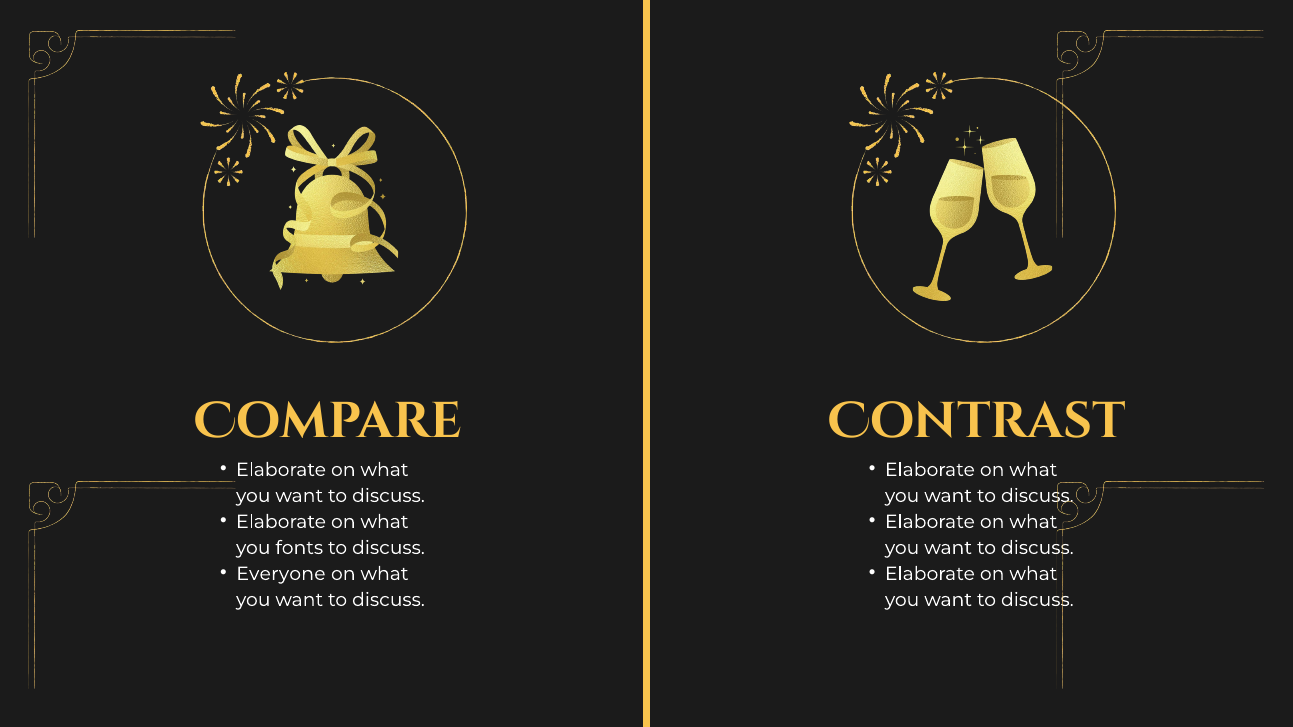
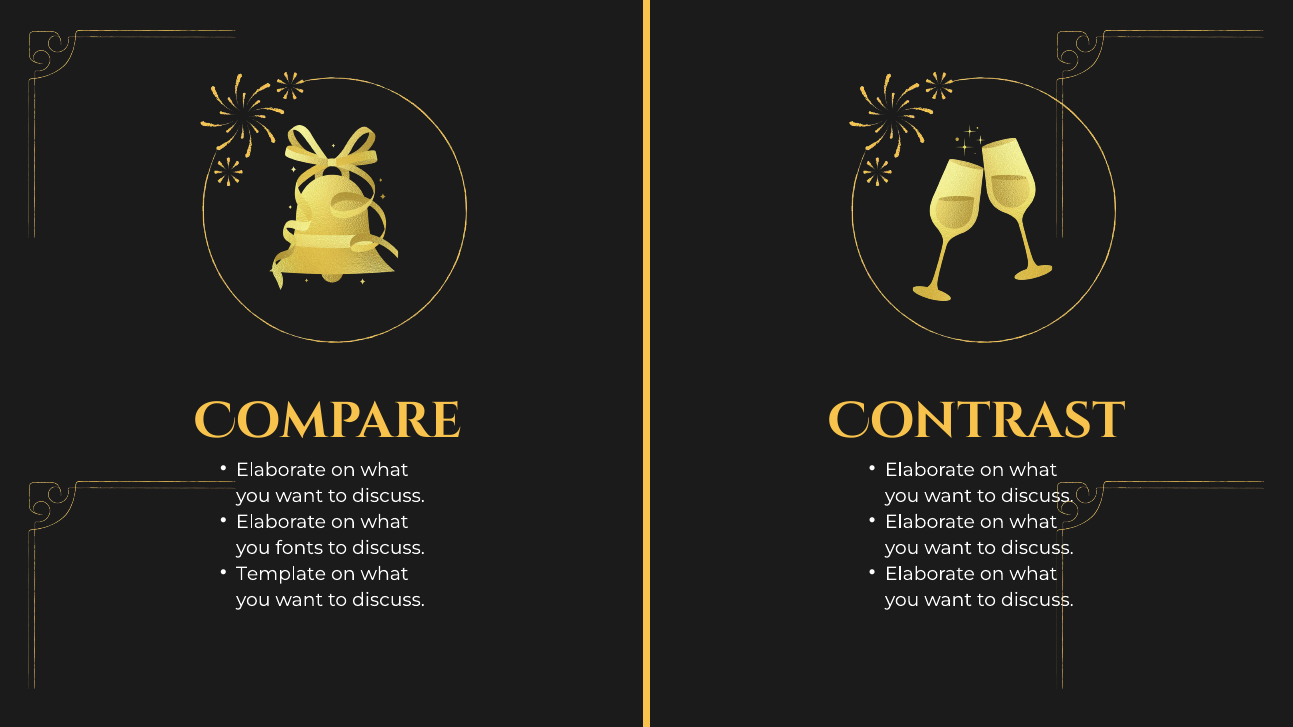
Everyone: Everyone -> Template (281, 574)
